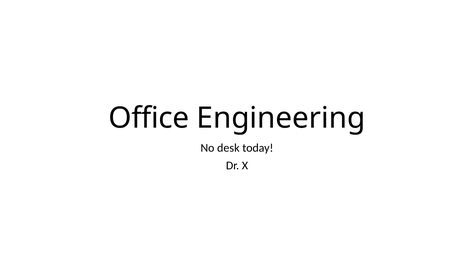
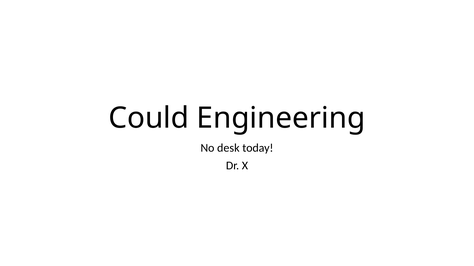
Office: Office -> Could (149, 118)
